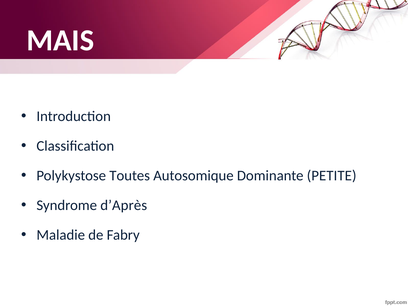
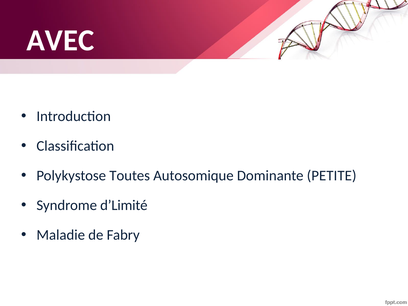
MAIS: MAIS -> AVEC (60, 40)
d’Après: d’Après -> d’Limité (124, 205)
